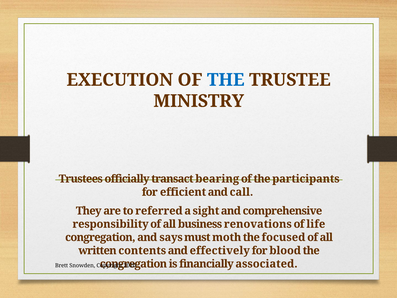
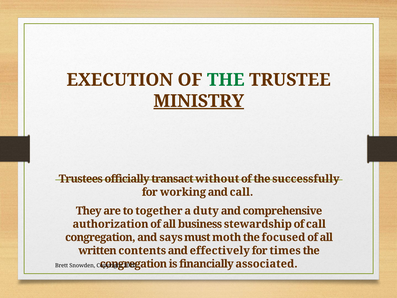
THE colour: blue -> green (226, 80)
MINISTRY underline: none -> present (199, 101)
bearing: bearing -> without (217, 179)
participants: participants -> successfully (306, 179)
efficient: efficient -> working (183, 192)
referred: referred -> together (159, 211)
sight: sight -> duty (206, 211)
responsibility: responsibility -> authorization (111, 224)
renovations: renovations -> stewardship (258, 224)
of life: life -> call (316, 224)
blood: blood -> times (285, 250)
